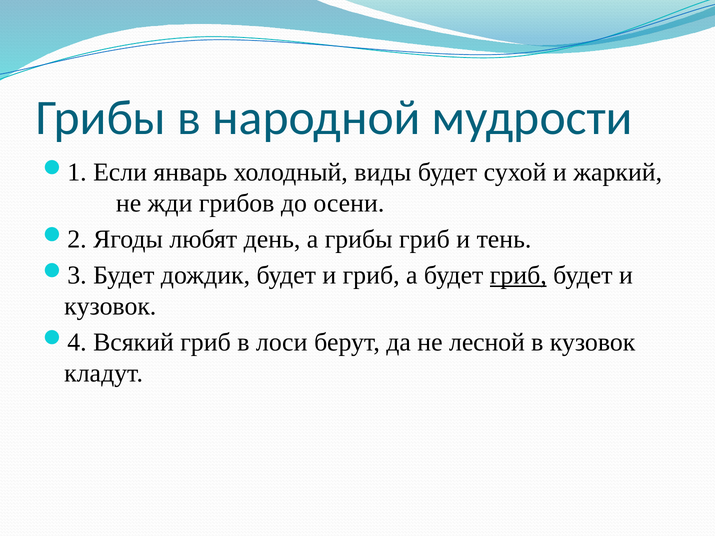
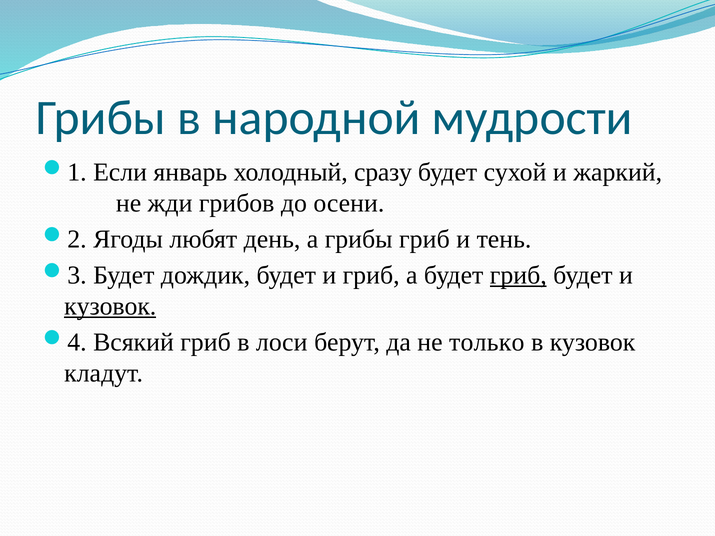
виды: виды -> сразу (383, 172)
кузовок underline: none -> present (110, 306)
лесной: лесной -> только (487, 342)
